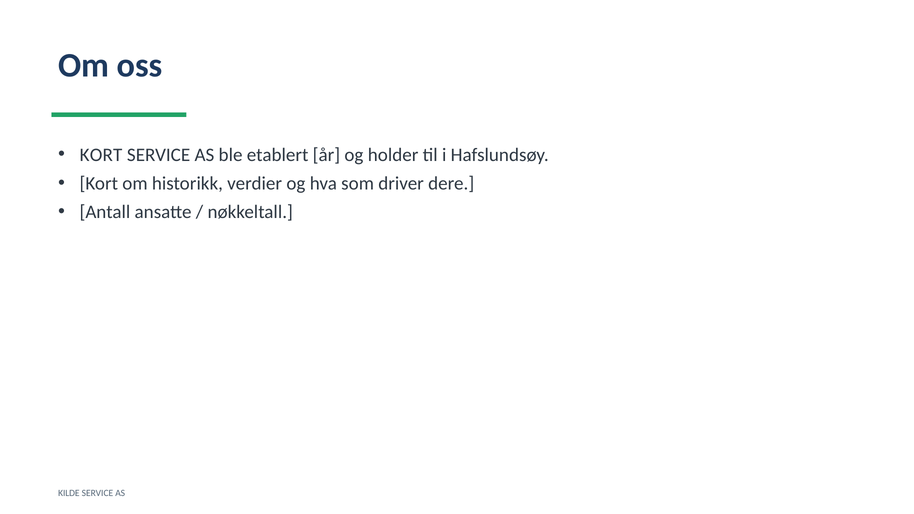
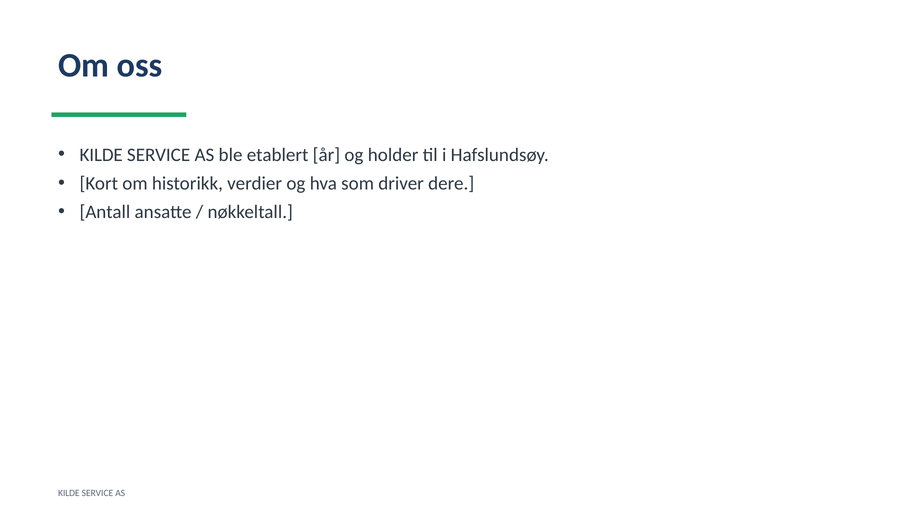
KORT: KORT -> KILDE (101, 155)
